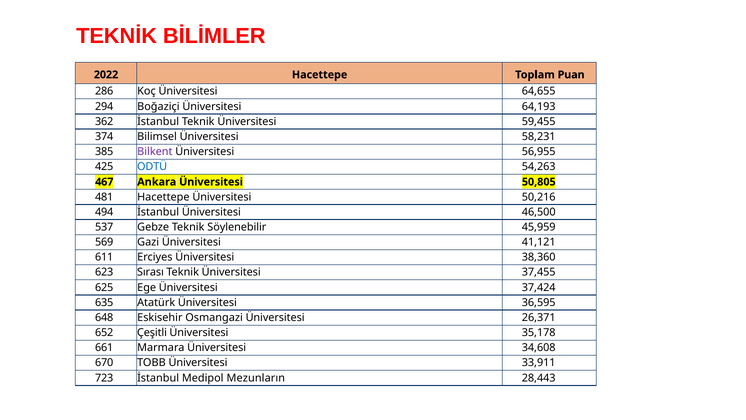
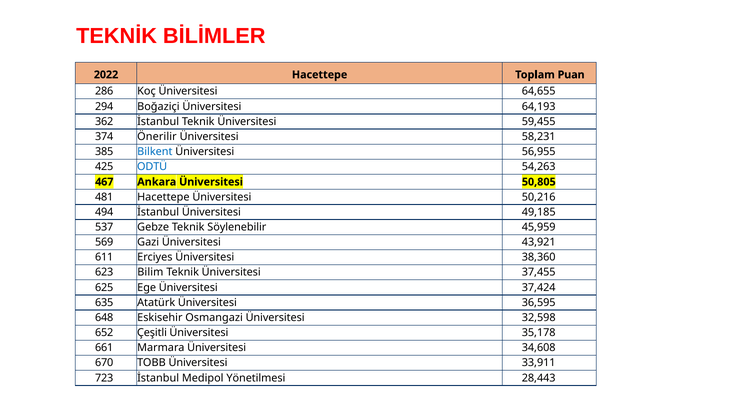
Bilimsel: Bilimsel -> Önerilir (157, 136)
Bilkent colour: purple -> blue (155, 152)
46,500: 46,500 -> 49,185 (539, 212)
41,121: 41,121 -> 43,921 (539, 242)
Sırası: Sırası -> Bilim (150, 272)
26,371: 26,371 -> 32,598 (539, 317)
Mezunların: Mezunların -> Yönetilmesi (256, 378)
